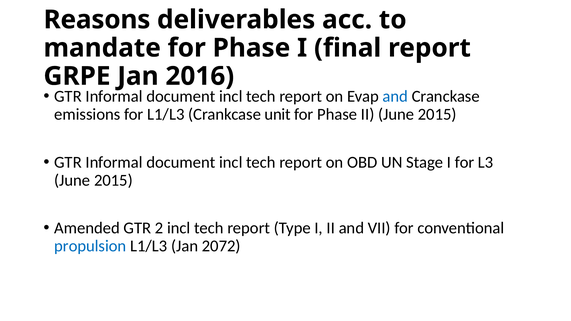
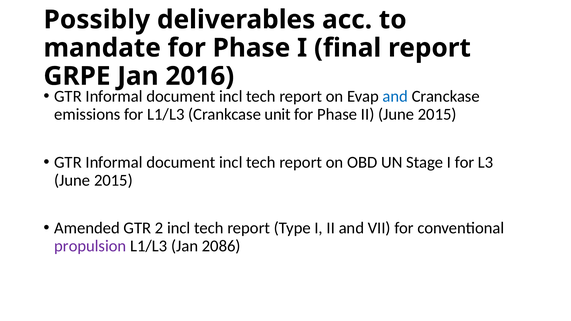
Reasons: Reasons -> Possibly (97, 20)
propulsion colour: blue -> purple (90, 246)
2072: 2072 -> 2086 (221, 246)
